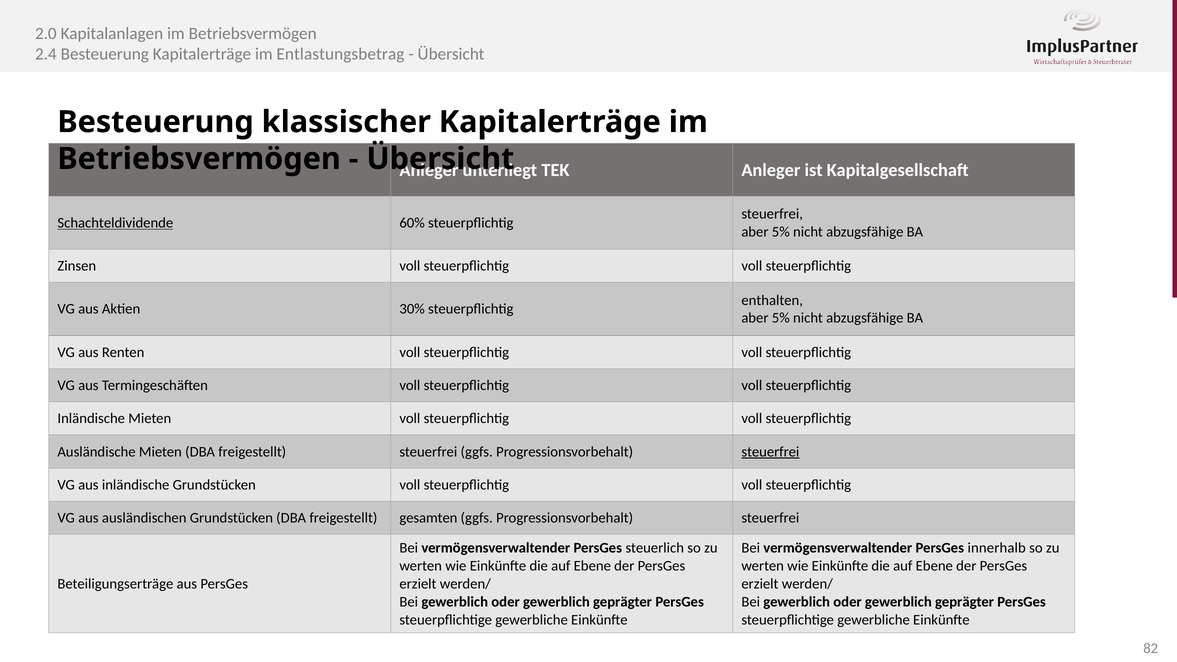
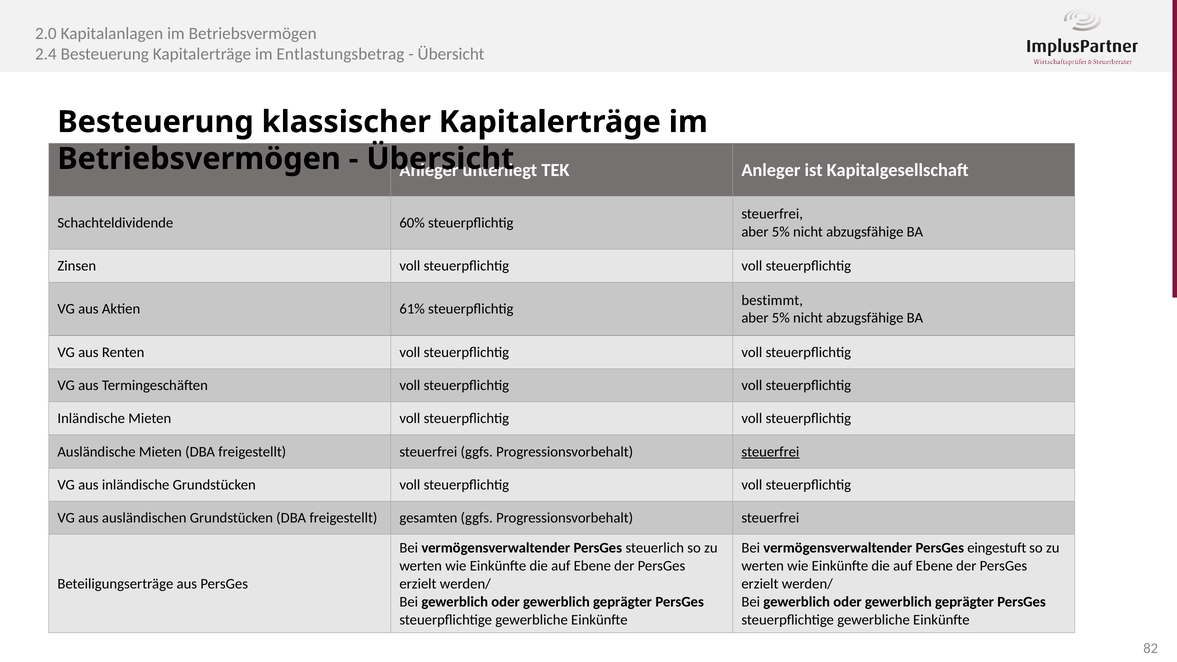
Schachteldividende underline: present -> none (115, 223)
enthalten: enthalten -> bestimmt (772, 300)
30%: 30% -> 61% (412, 309)
innerhalb: innerhalb -> eingestuft (997, 548)
